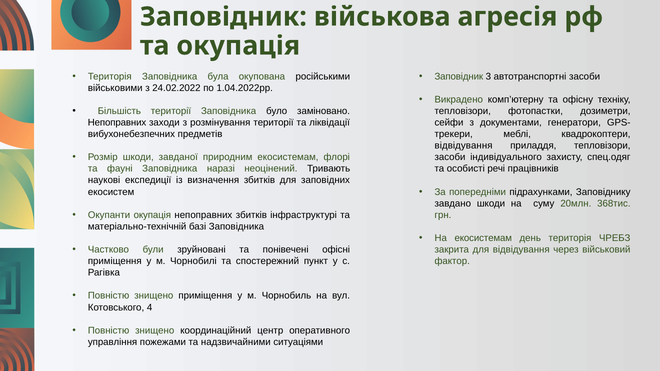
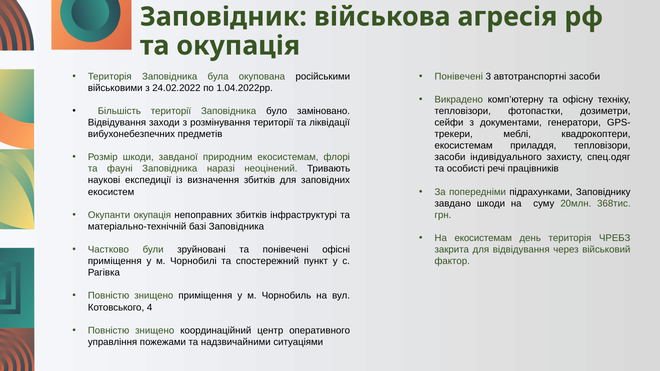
Заповідник: Заповідник -> Понівечені (459, 76)
Непоправних: Непоправних -> Відвідування (117, 123)
відвідування: відвідування -> екосистемам (464, 146)
